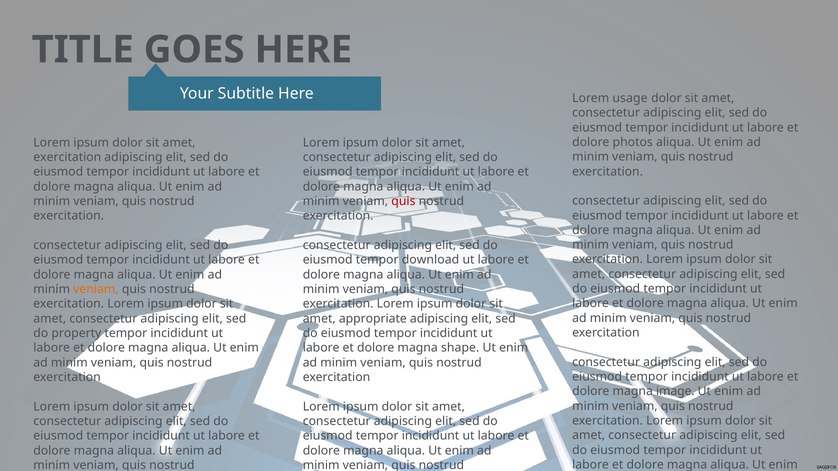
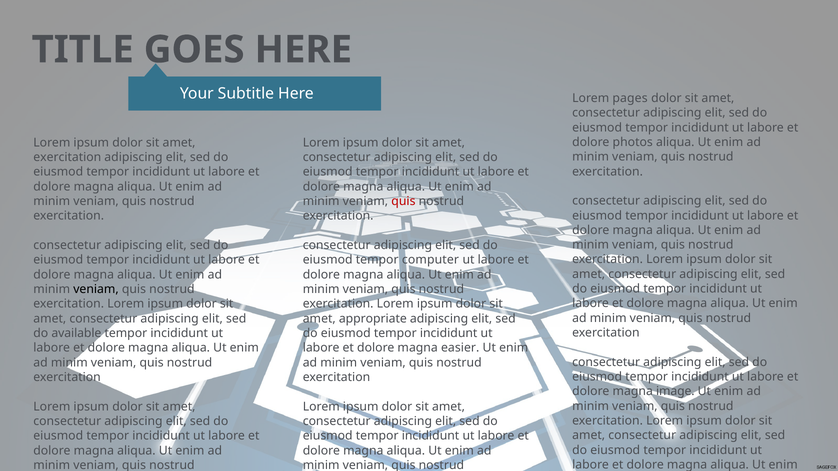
usage: usage -> pages (630, 98)
download: download -> computer (430, 260)
veniam colour: orange -> black (96, 289)
property: property -> available (76, 333)
shape: shape -> easier (460, 348)
